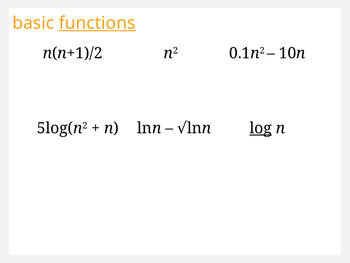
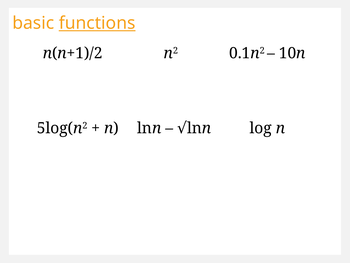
log underline: present -> none (261, 128)
